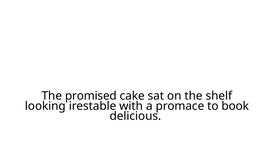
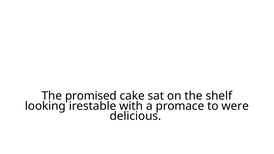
book: book -> were (235, 106)
